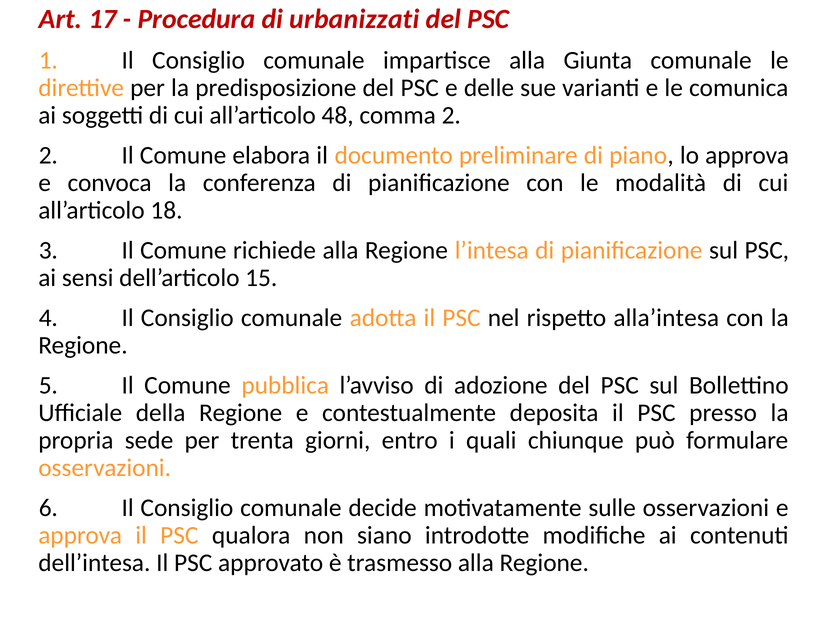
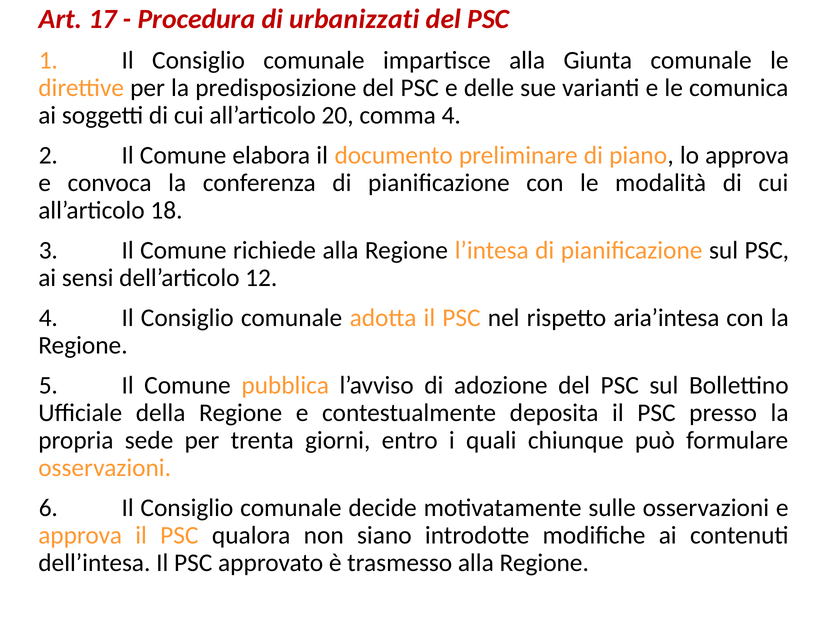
48: 48 -> 20 (338, 115)
comma 2: 2 -> 4 (451, 115)
15: 15 -> 12 (261, 278)
alla’intesa: alla’intesa -> aria’intesa (666, 318)
